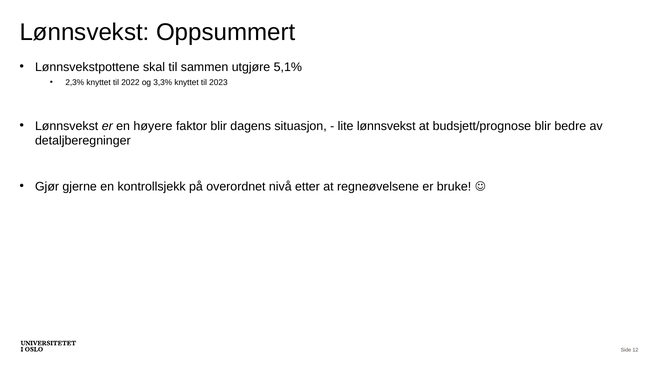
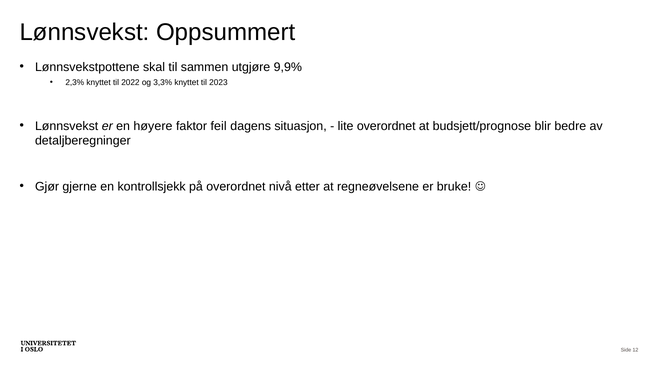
5,1%: 5,1% -> 9,9% (288, 67)
faktor blir: blir -> feil (219, 126)
lite lønnsvekst: lønnsvekst -> overordnet (386, 126)
